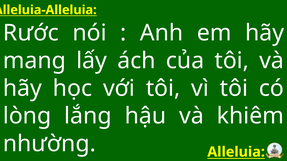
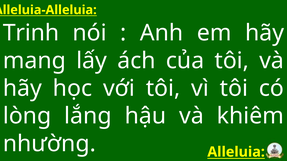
Rước: Rước -> Trinh (31, 33)
